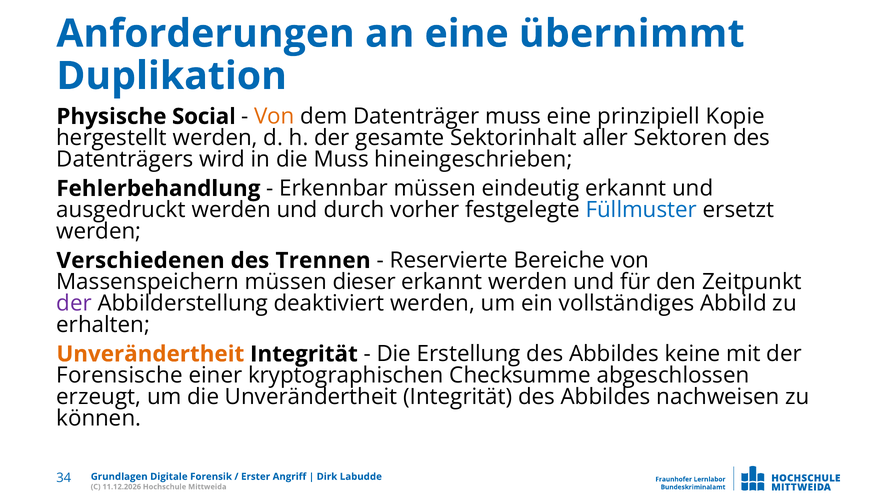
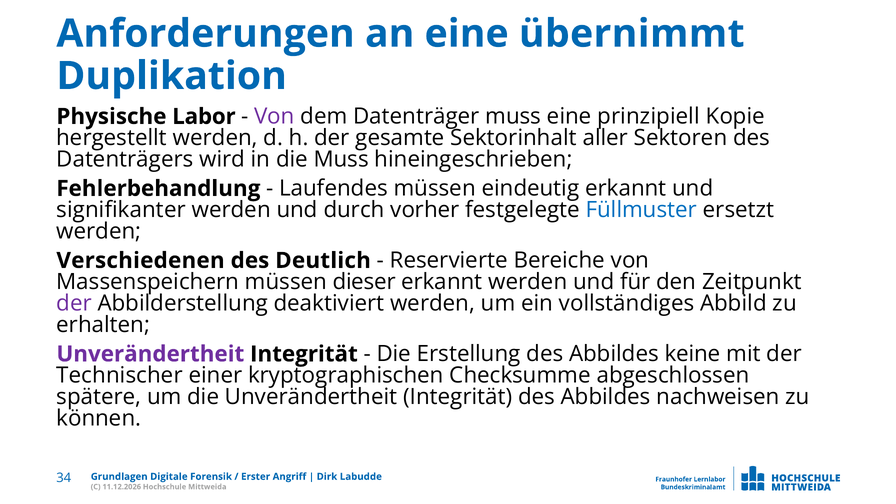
Social: Social -> Labor (204, 117)
Von colour: orange -> purple (274, 117)
Erkennbar: Erkennbar -> Laufendes (333, 189)
ausgedruckt: ausgedruckt -> signifikanter (121, 210)
Trennen: Trennen -> Deutlich (323, 261)
Unverändertheit colour: orange -> purple (150, 354)
Forensische: Forensische -> Technischer (120, 376)
erzeugt: erzeugt -> spätere (99, 397)
